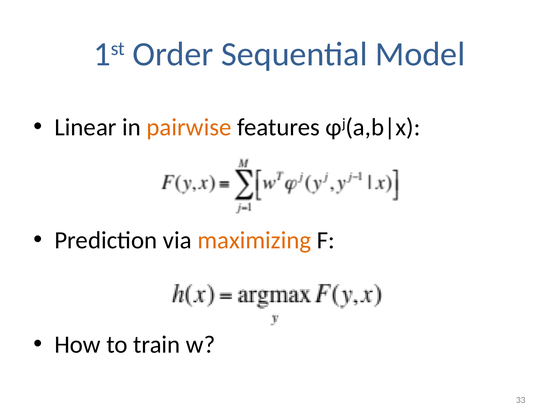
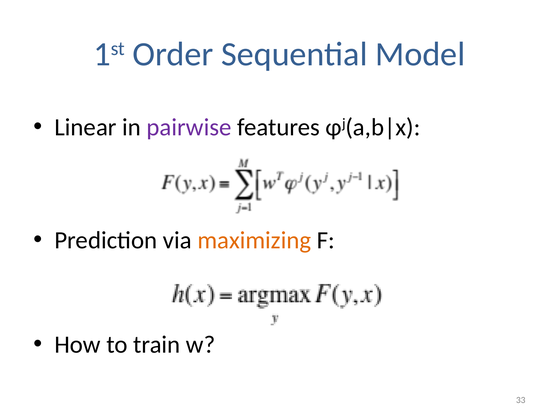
pairwise colour: orange -> purple (189, 127)
